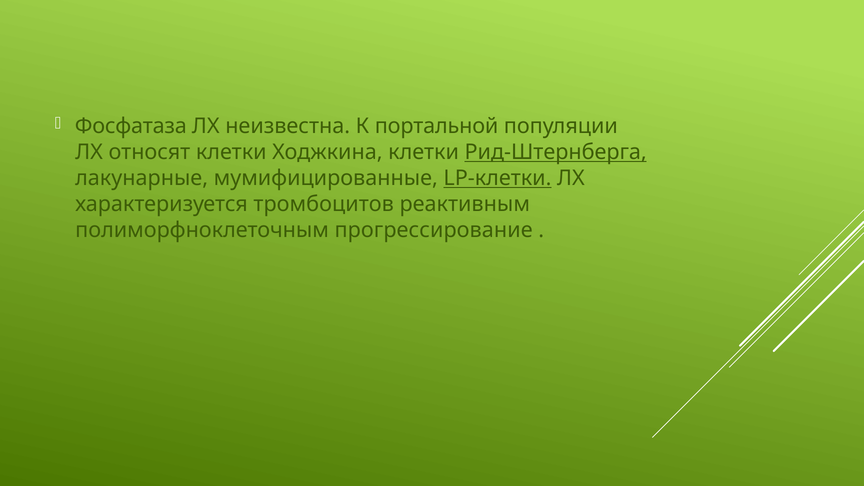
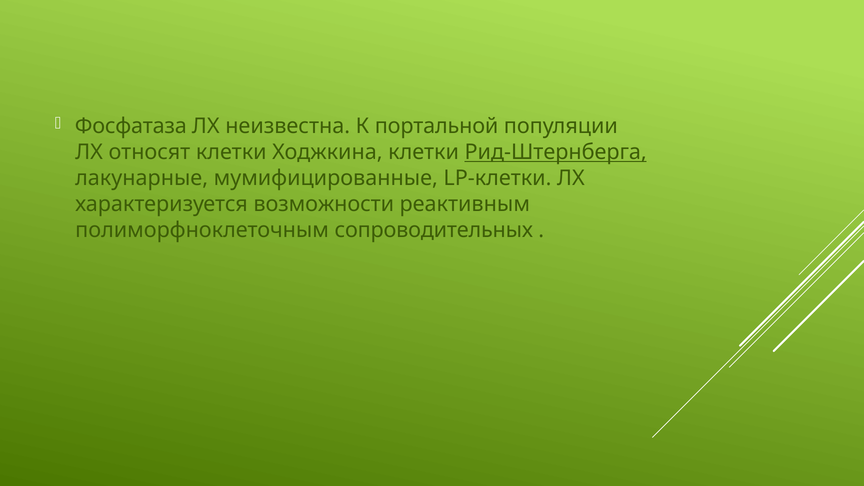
LP-клетки underline: present -> none (497, 178)
тромбоцитов: тромбоцитов -> возможности (324, 204)
прогрессирование: прогрессирование -> сопроводительных (434, 230)
